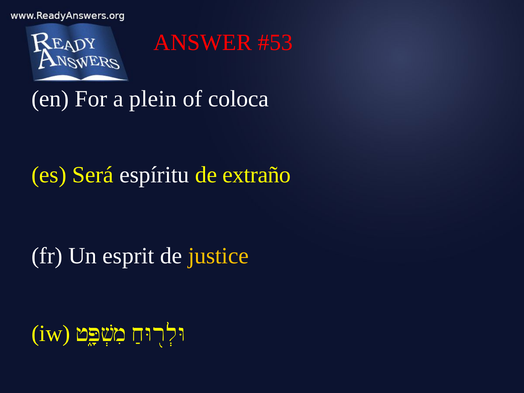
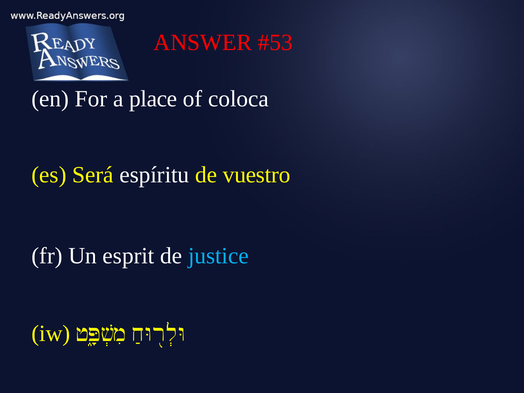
plein: plein -> place (153, 99)
extraño: extraño -> vuestro (257, 175)
justice colour: yellow -> light blue (218, 256)
